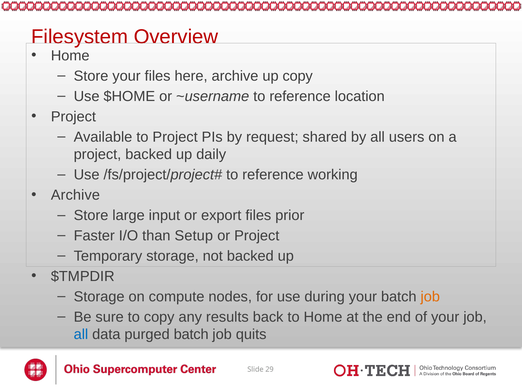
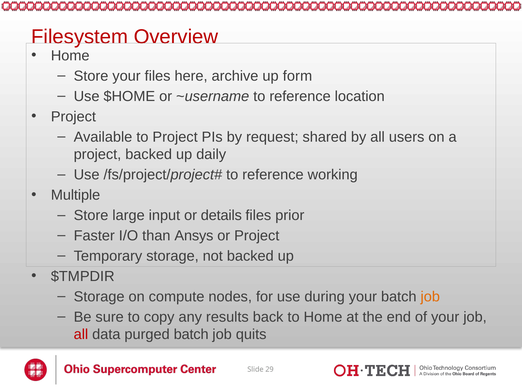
up copy: copy -> form (297, 76)
Archive: Archive -> Multiple (76, 195)
export: export -> details (221, 215)
Setup: Setup -> Ansys (194, 235)
all colour: blue -> red (81, 334)
